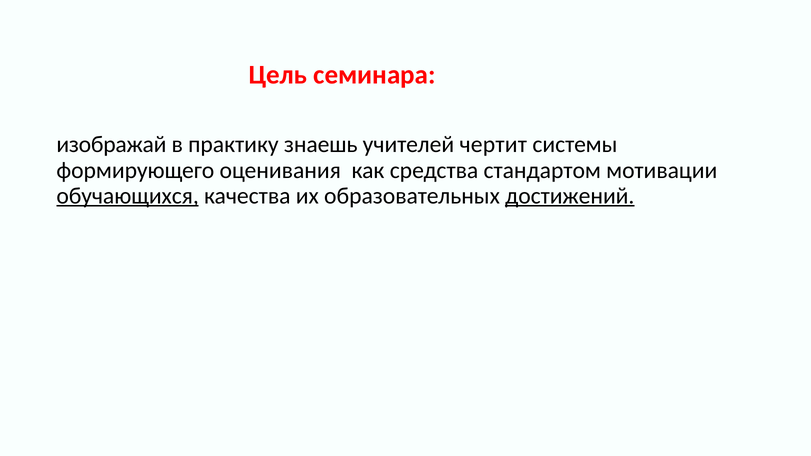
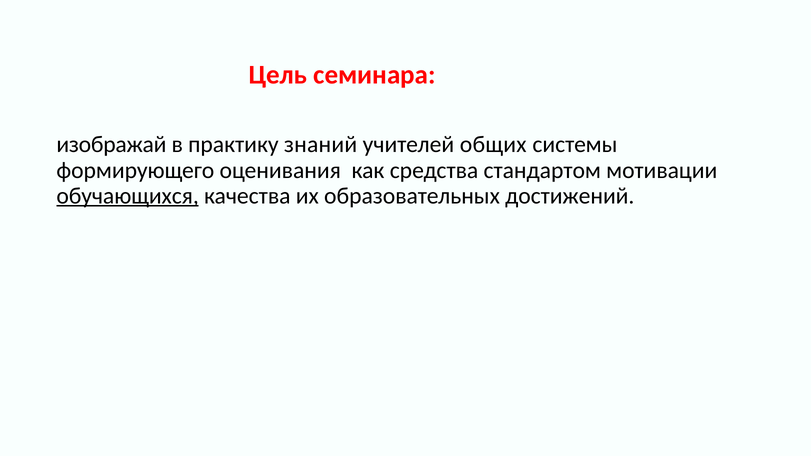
знаешь: знаешь -> знаний (321, 145)
чертит: чертит -> общих (493, 145)
достижений underline: present -> none (570, 196)
